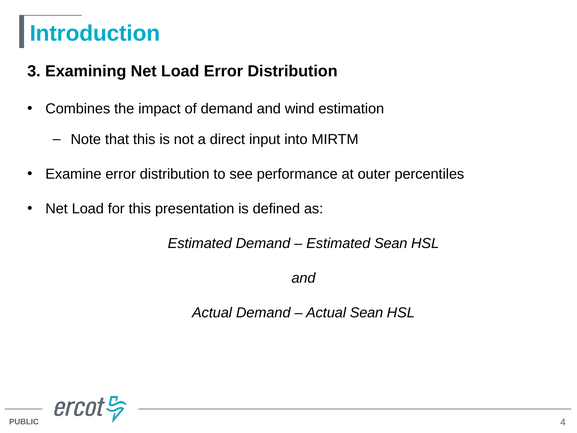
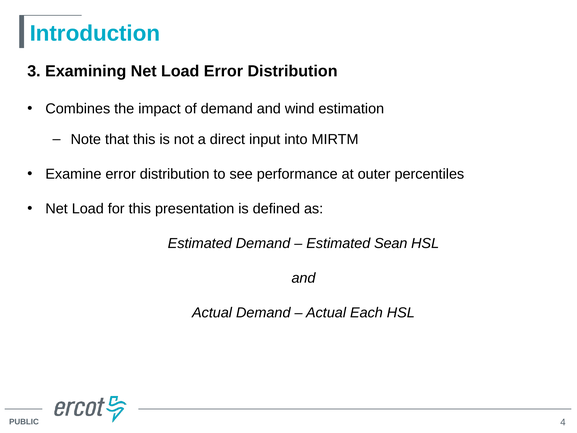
Actual Sean: Sean -> Each (366, 313)
